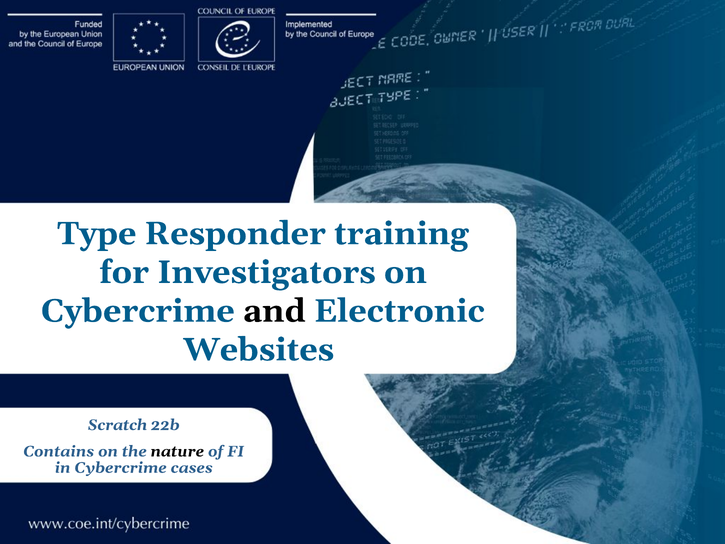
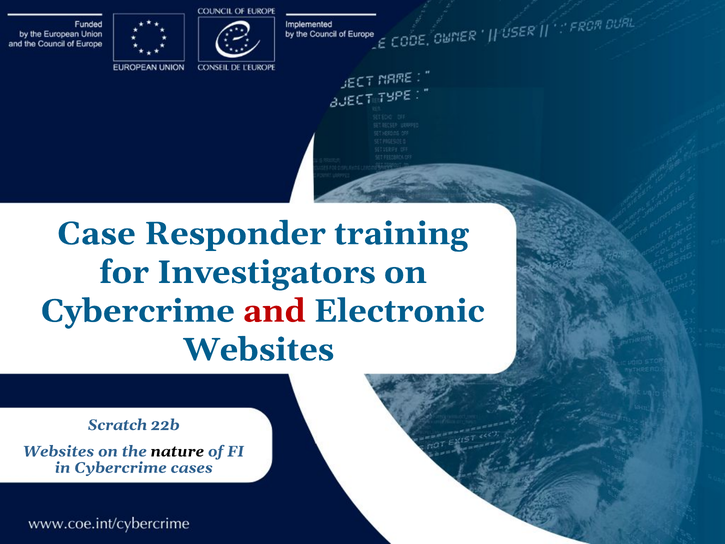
Type: Type -> Case (97, 233)
and colour: black -> red (274, 311)
Contains: Contains -> Websites (59, 451)
